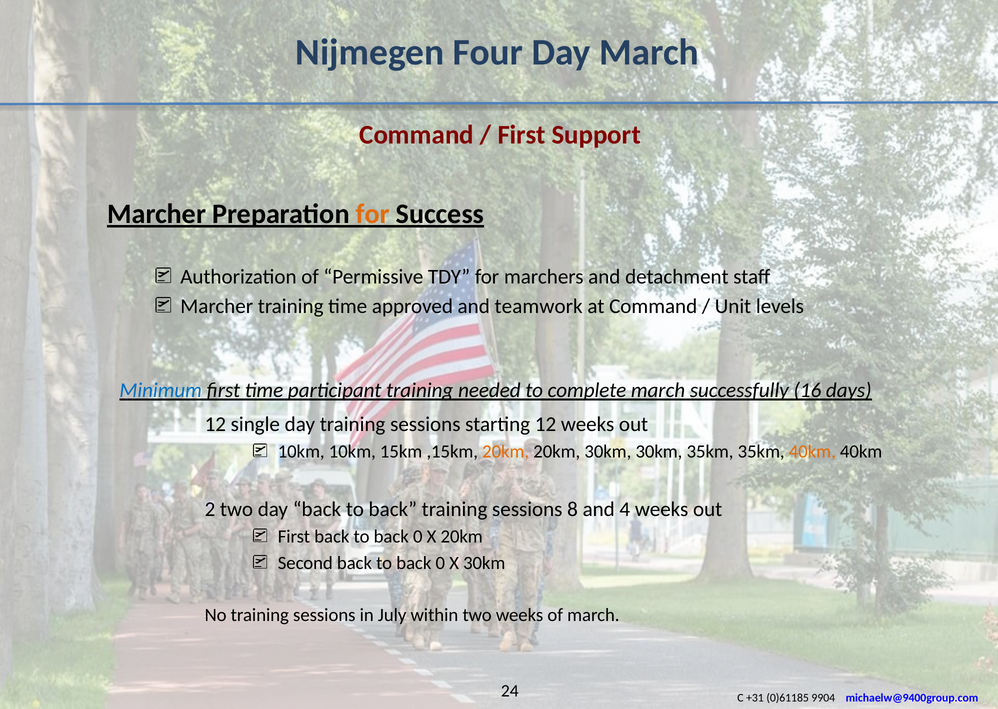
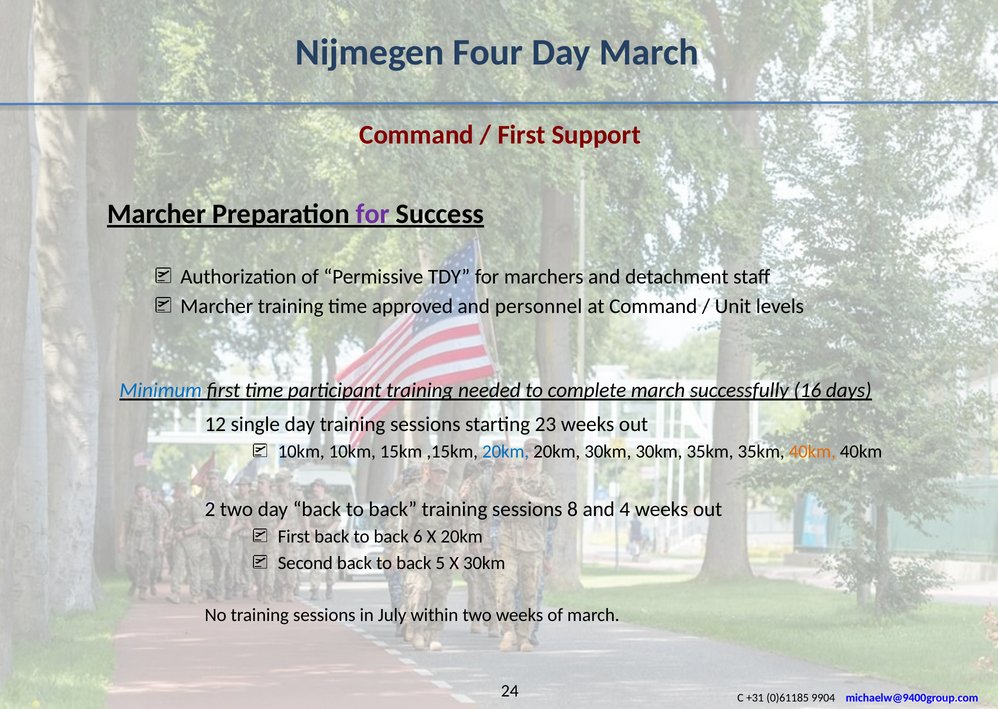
for colour: orange -> purple (373, 214)
teamwork: teamwork -> personnel (539, 306)
starting 12: 12 -> 23 (546, 424)
20km colour: orange -> blue (506, 452)
0: 0 -> 6 (418, 537)
0: 0 -> 5 (440, 563)
